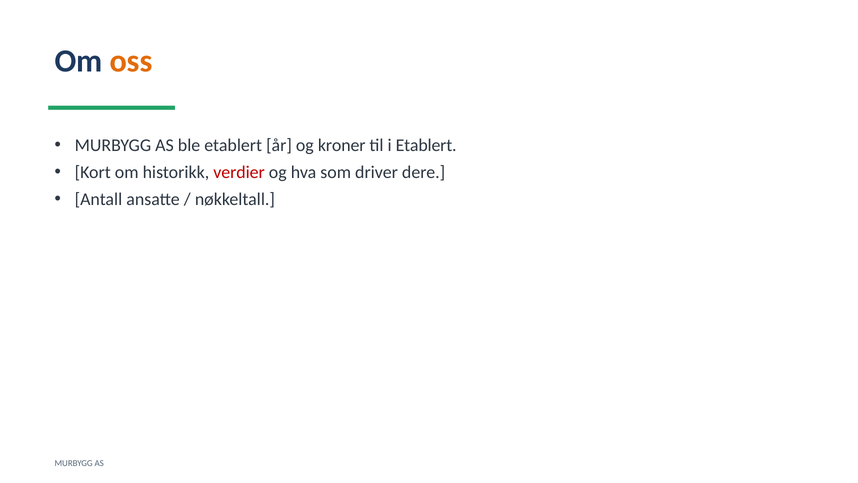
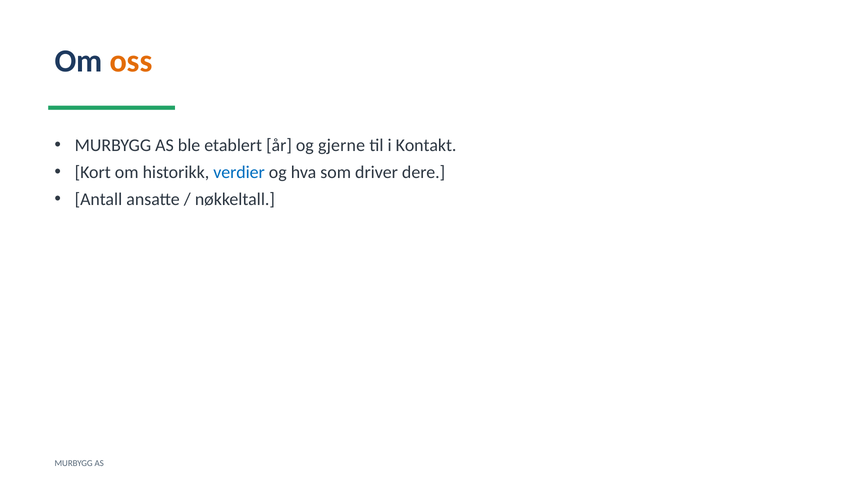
kroner: kroner -> gjerne (342, 145)
i Etablert: Etablert -> Kontakt (426, 145)
verdier colour: red -> blue (239, 172)
